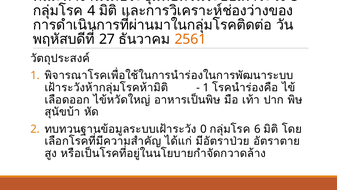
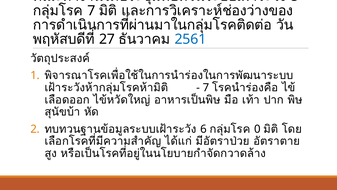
4: 4 -> 7 (91, 11)
2561 colour: orange -> blue (190, 39)
1: 1 -> 7 (206, 87)
0: 0 -> 6 (203, 129)
6: 6 -> 0 (257, 129)
